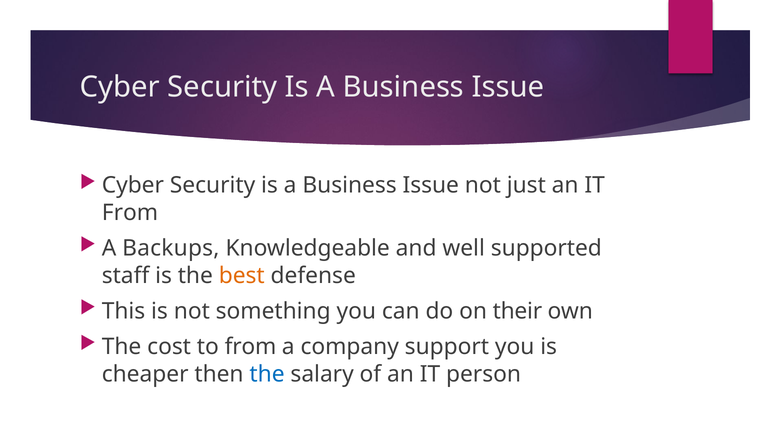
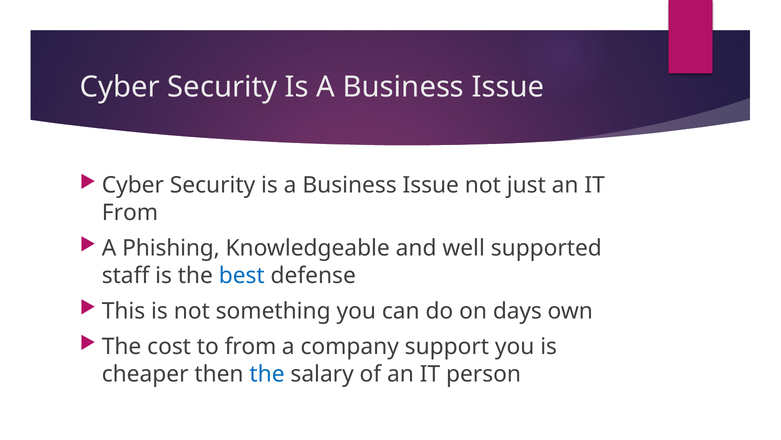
Backups: Backups -> Phishing (171, 248)
best colour: orange -> blue (242, 275)
their: their -> days (517, 311)
